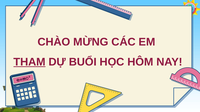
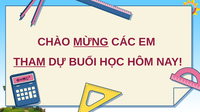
MỪNG underline: none -> present (91, 42)
